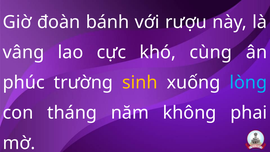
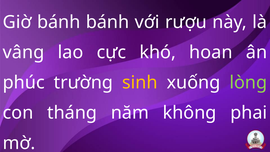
Giờ đoàn: đoàn -> bánh (59, 22)
cùng: cùng -> hoan (211, 52)
lòng colour: light blue -> light green (248, 83)
